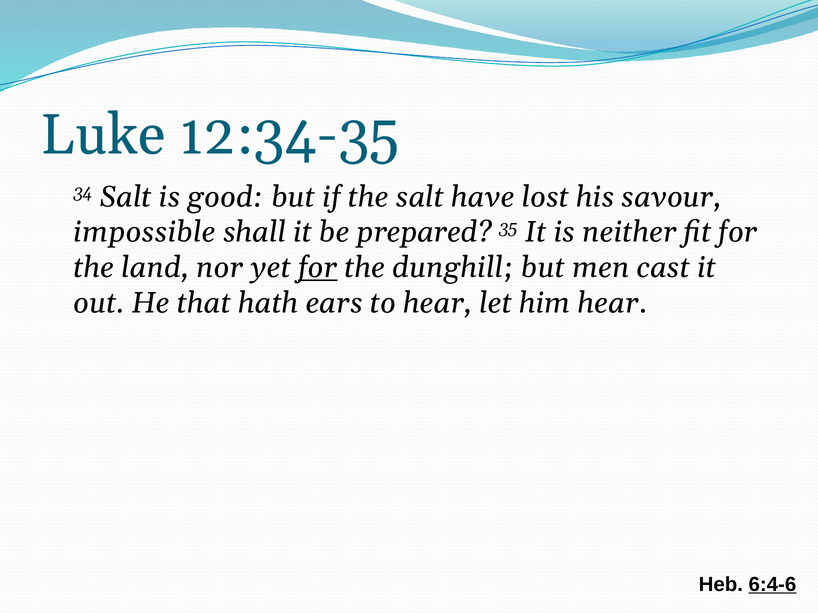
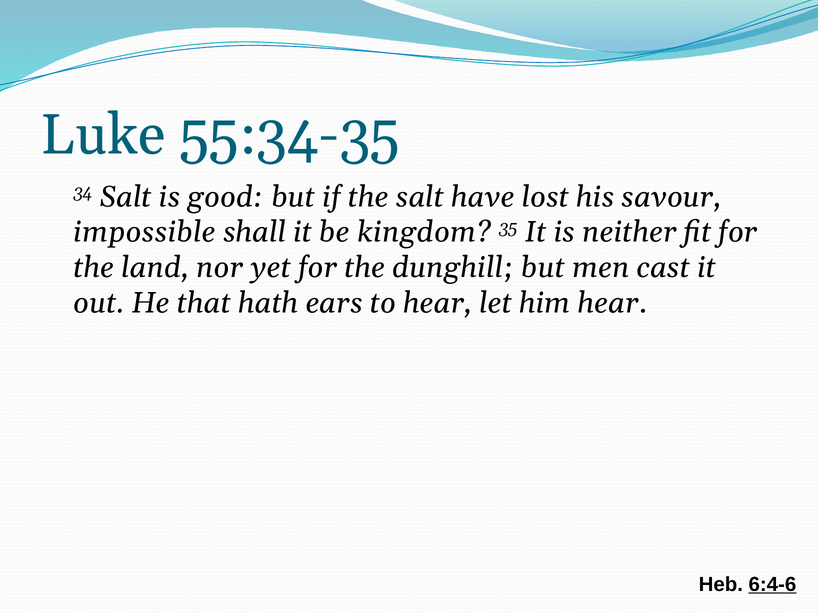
12:34-35: 12:34-35 -> 55:34-35 (290, 135)
prepared: prepared -> kingdom (424, 232)
for underline: present -> none (318, 268)
